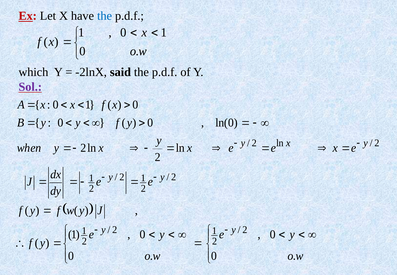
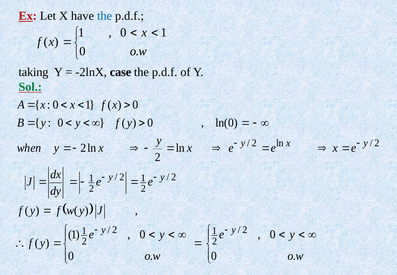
which: which -> taking (33, 72)
said: said -> case (121, 72)
Sol colour: purple -> green (30, 87)
